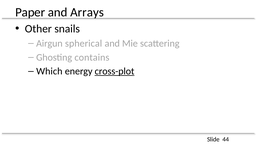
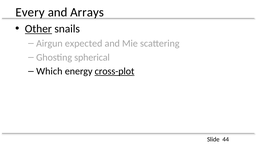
Paper: Paper -> Every (30, 12)
Other underline: none -> present (38, 29)
spherical: spherical -> expected (84, 43)
contains: contains -> spherical (92, 57)
